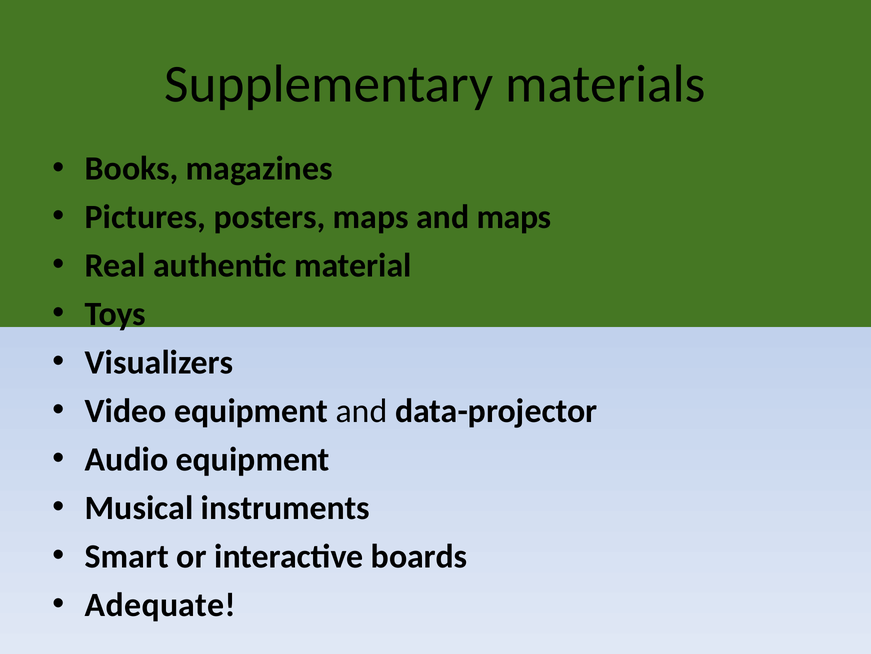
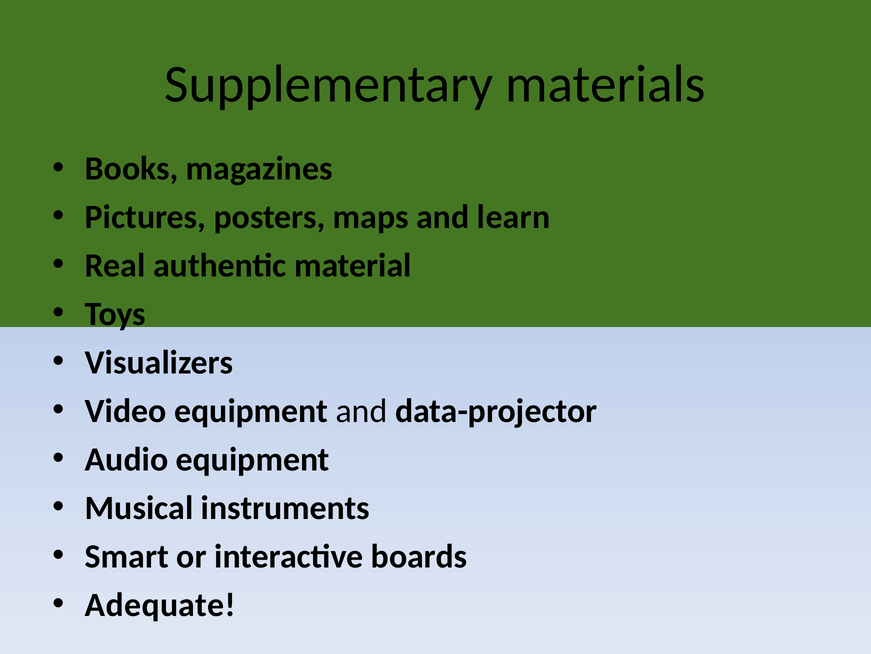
and maps: maps -> learn (514, 217)
